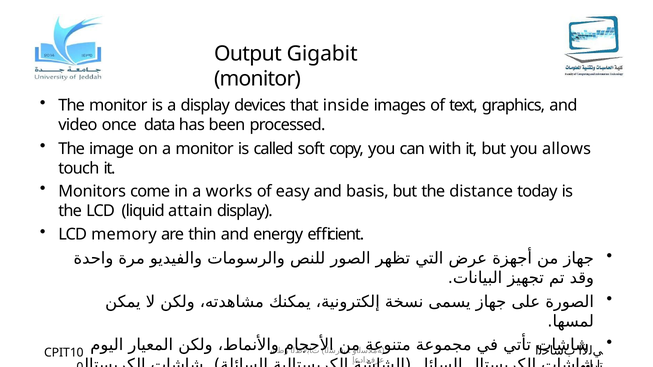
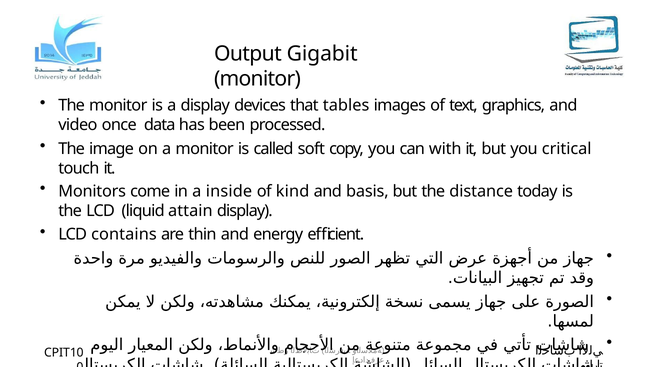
inside: inside -> tables (346, 105)
allows: allows -> critical (567, 149)
works: works -> inside (229, 191)
easy: easy -> kind (293, 191)
memory: memory -> contains (124, 235)
